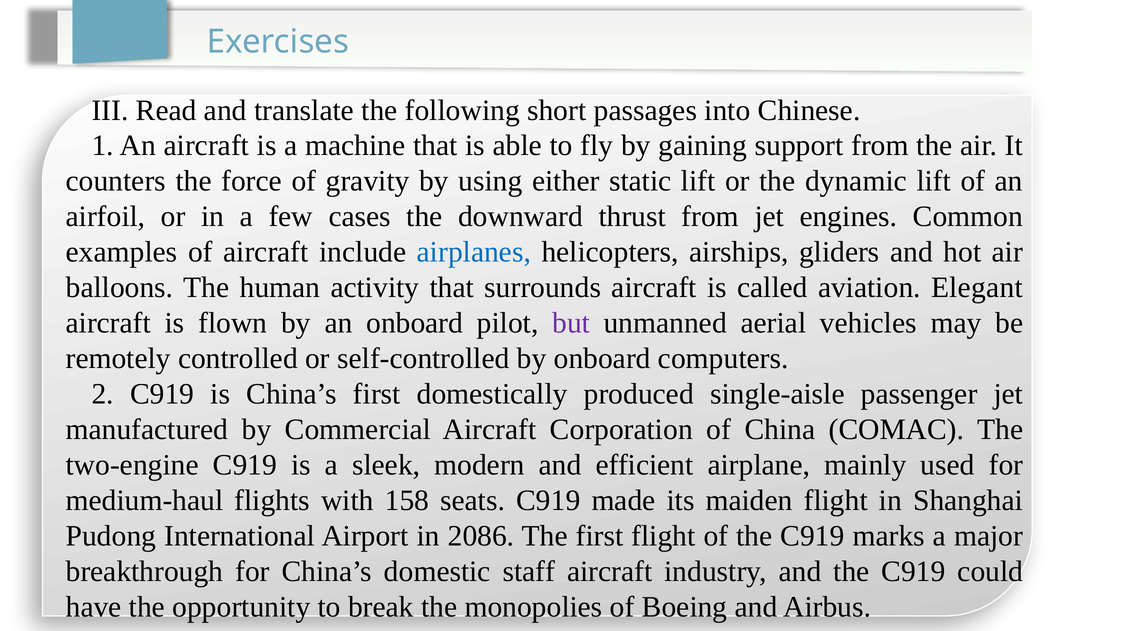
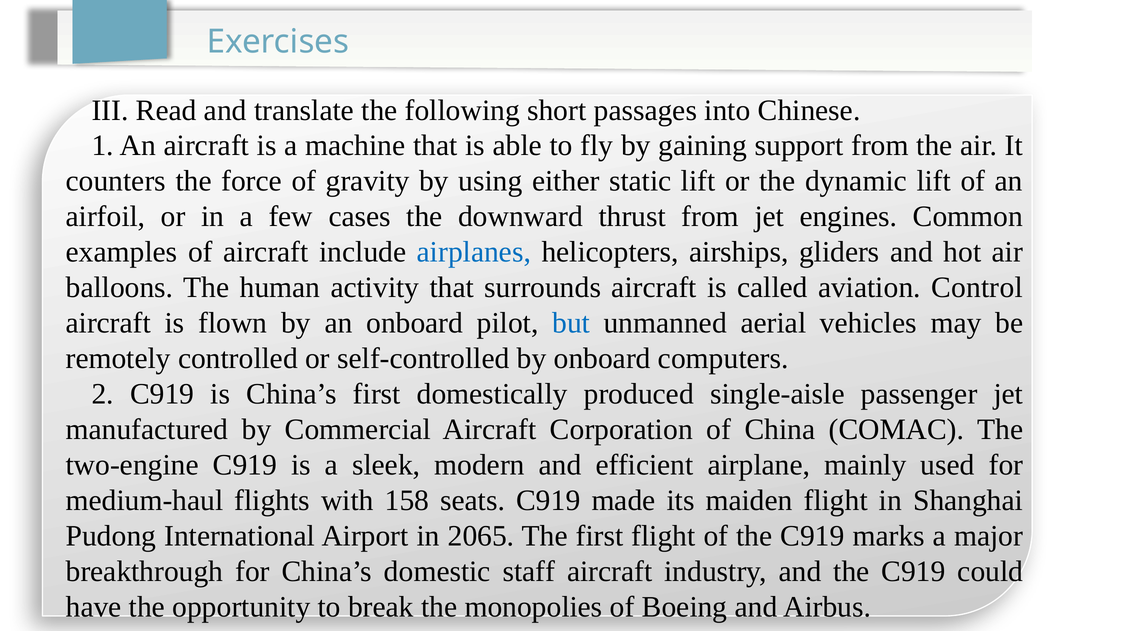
Elegant: Elegant -> Control (977, 288)
but colour: purple -> blue (571, 323)
2086: 2086 -> 2065 (481, 536)
